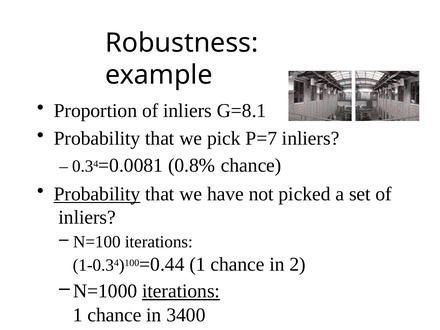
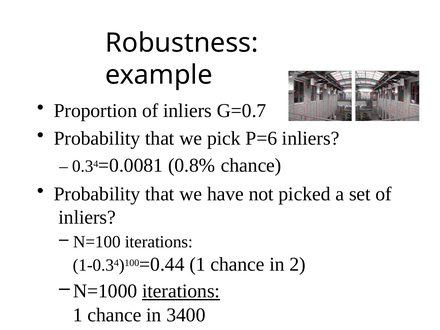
G=8.1: G=8.1 -> G=0.7 (242, 111)
P=7: P=7 -> P=6 (261, 138)
Probability underline: present -> none (97, 194)
